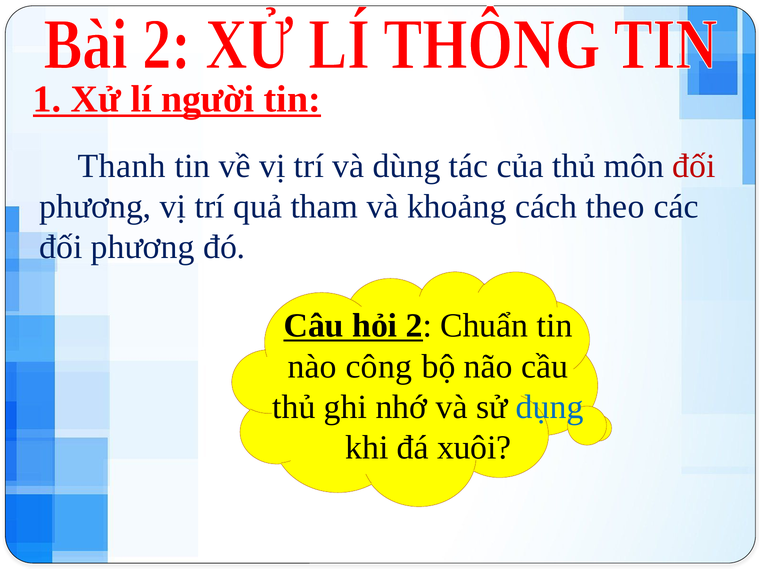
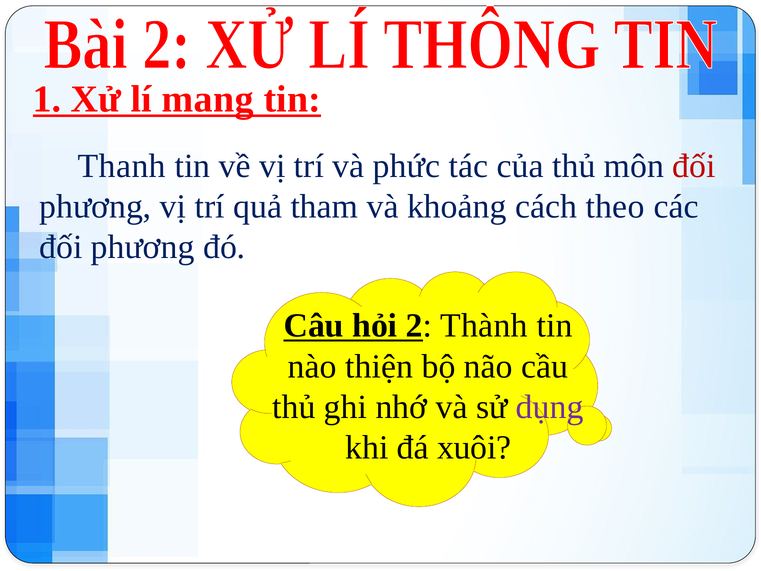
người: người -> mang (208, 99)
dùng: dùng -> phức (407, 166)
Chuẩn: Chuẩn -> Thành (484, 326)
công: công -> thiện (379, 366)
dụng colour: blue -> purple (550, 407)
